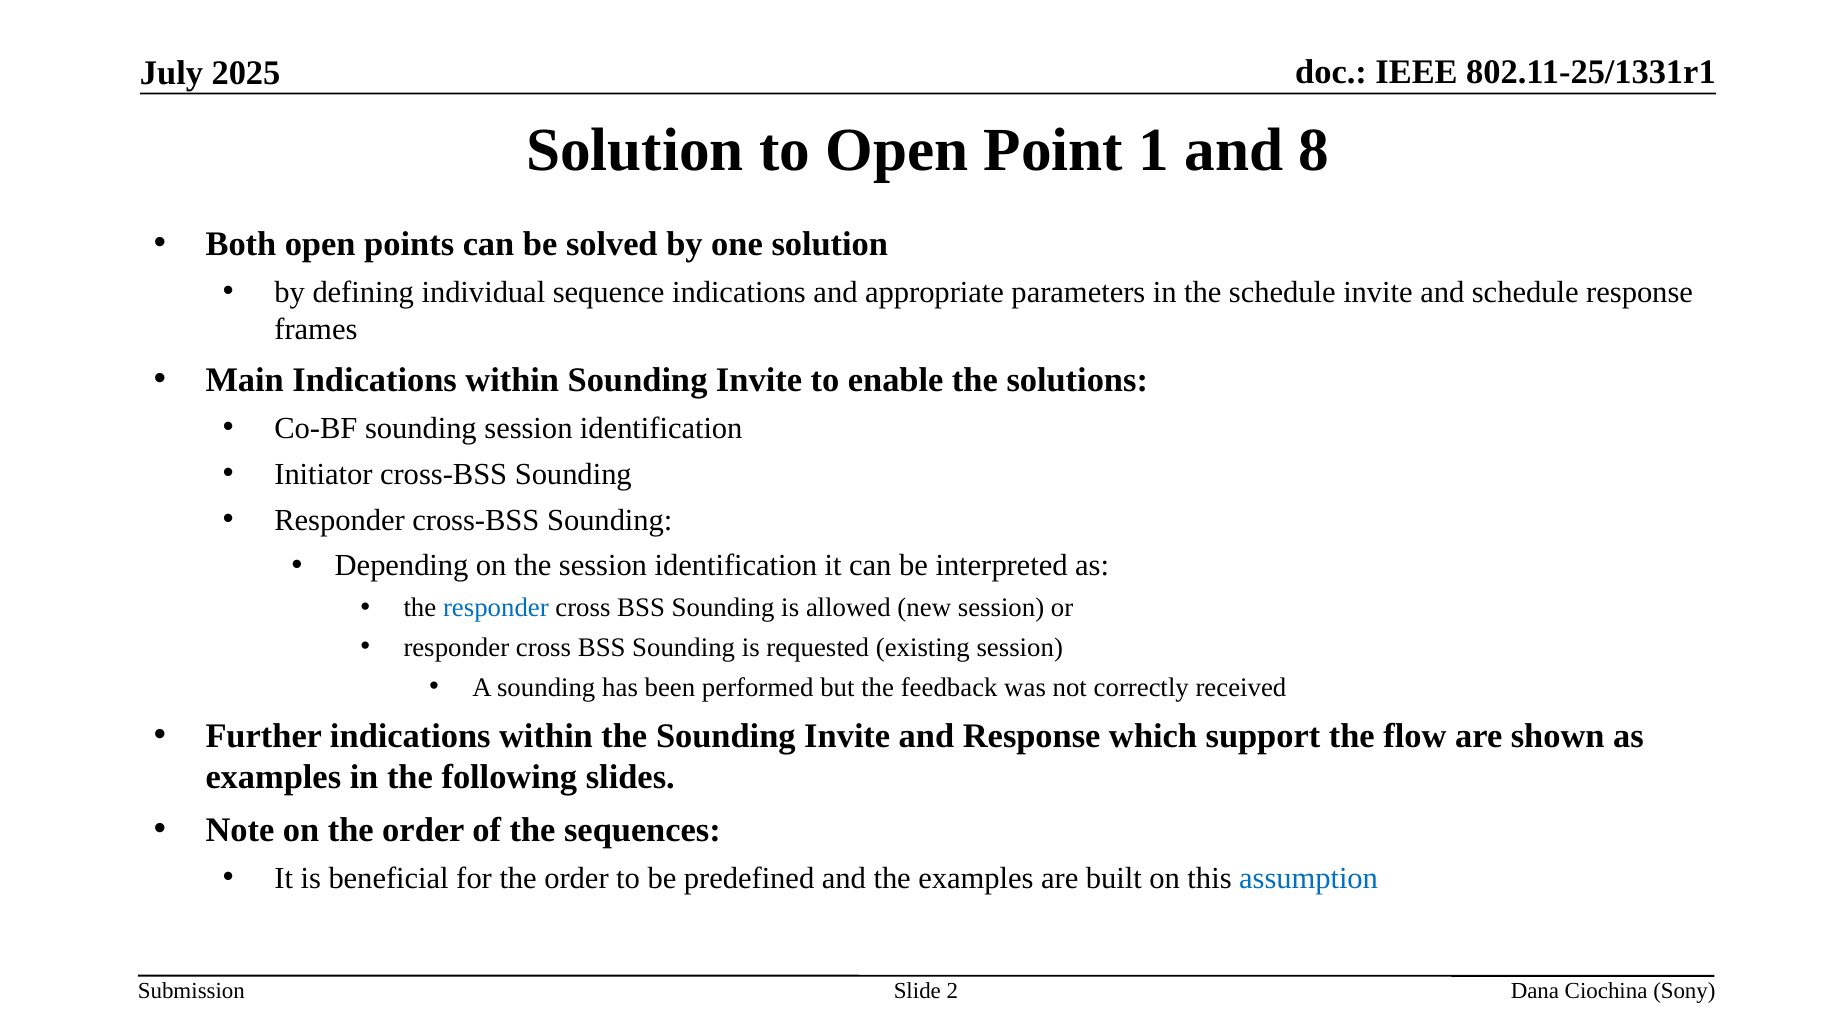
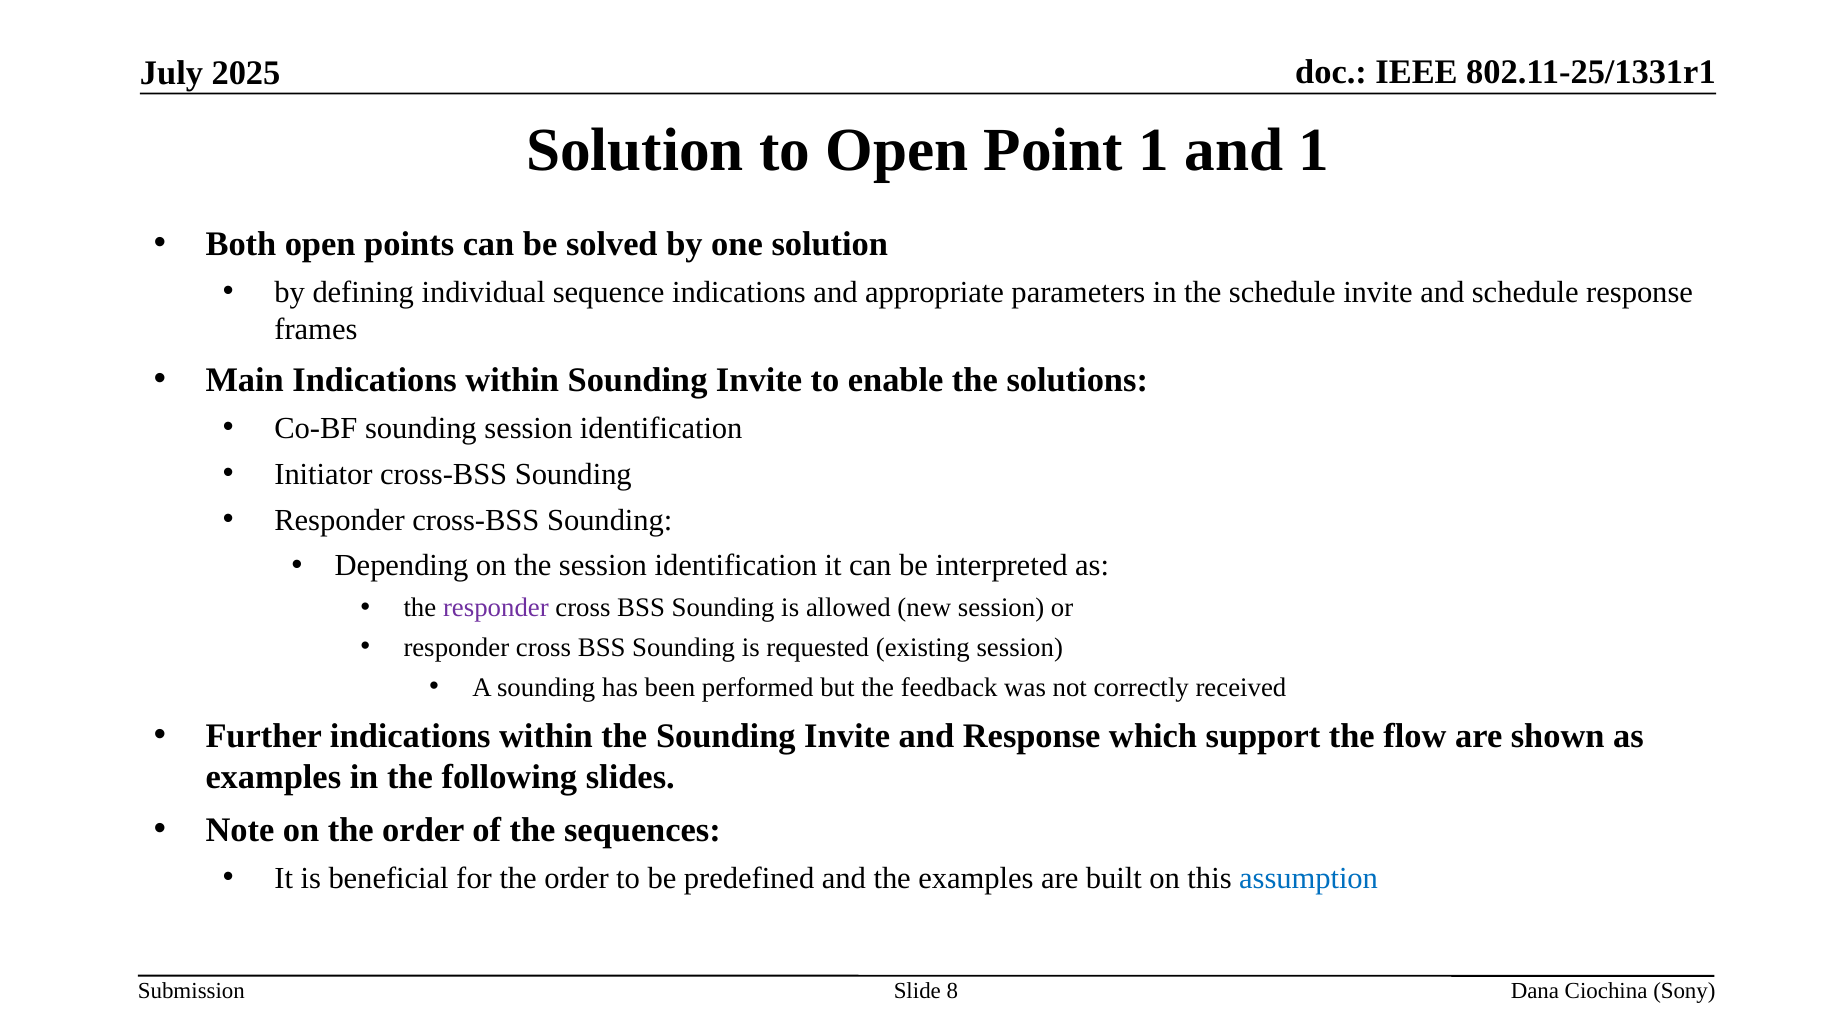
and 8: 8 -> 1 (1314, 151)
responder colour: blue -> purple (496, 608)
2: 2 -> 8 (952, 991)
